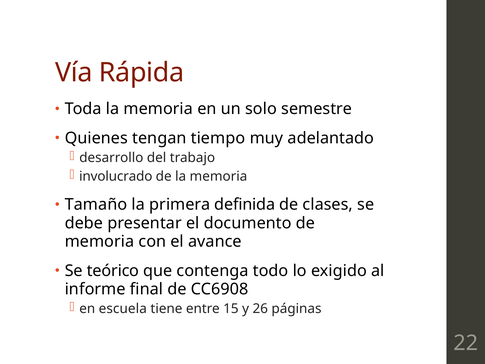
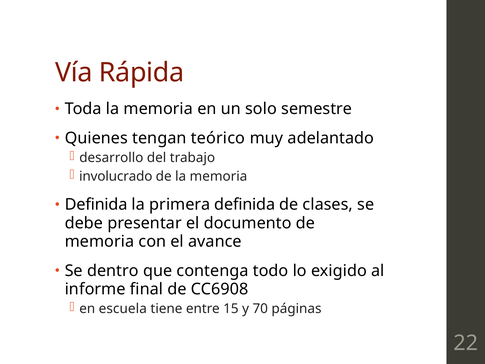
tiempo: tiempo -> teórico (218, 138)
Tamaño: Tamaño -> Definida (96, 204)
teórico: teórico -> dentro (113, 271)
26: 26 -> 70 (260, 309)
